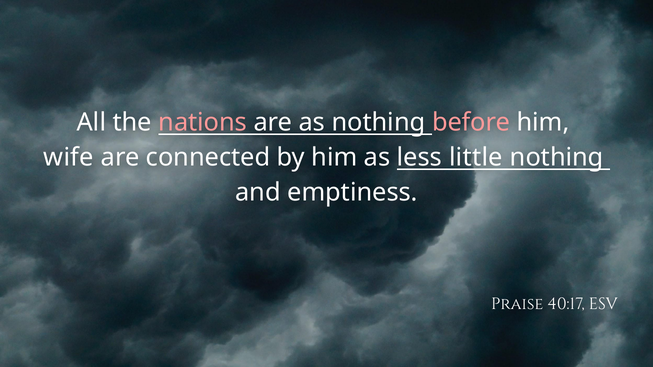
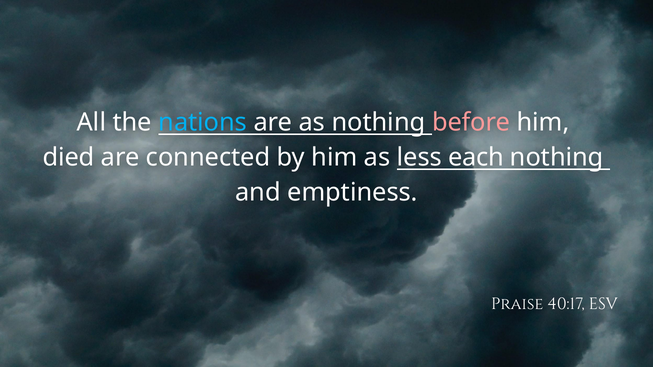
nations colour: pink -> light blue (203, 123)
wife: wife -> died (69, 158)
little: little -> each (476, 158)
